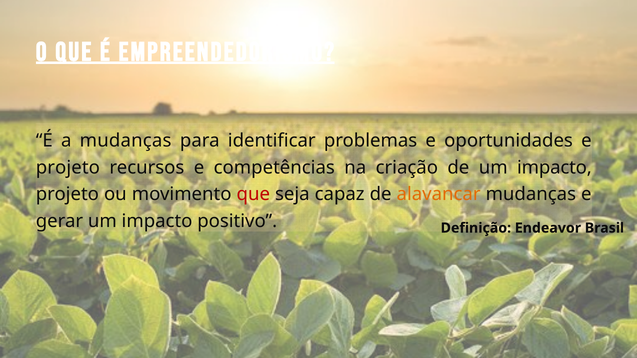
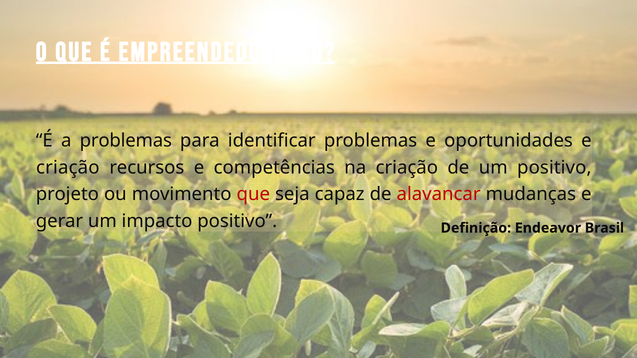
a mudanças: mudanças -> problemas (126, 141)
projeto: projeto -> criação (68, 168)
de um impacto: impacto -> positivo (554, 168)
alavancar colour: orange -> red (439, 194)
